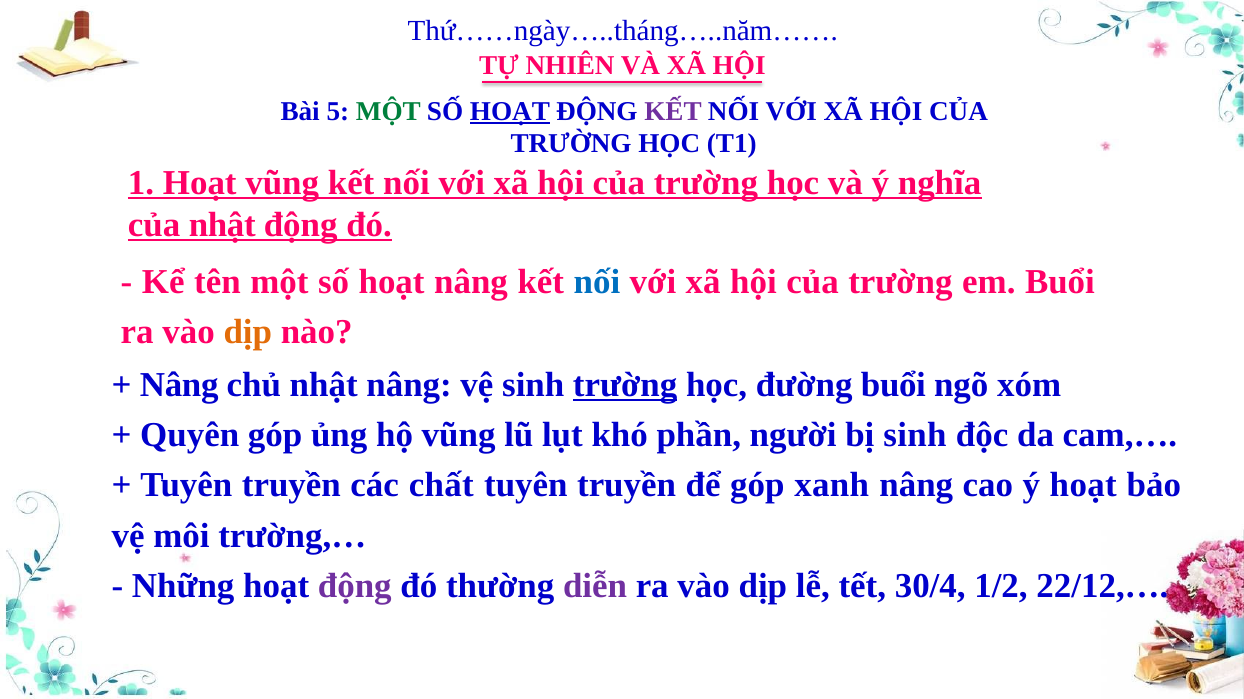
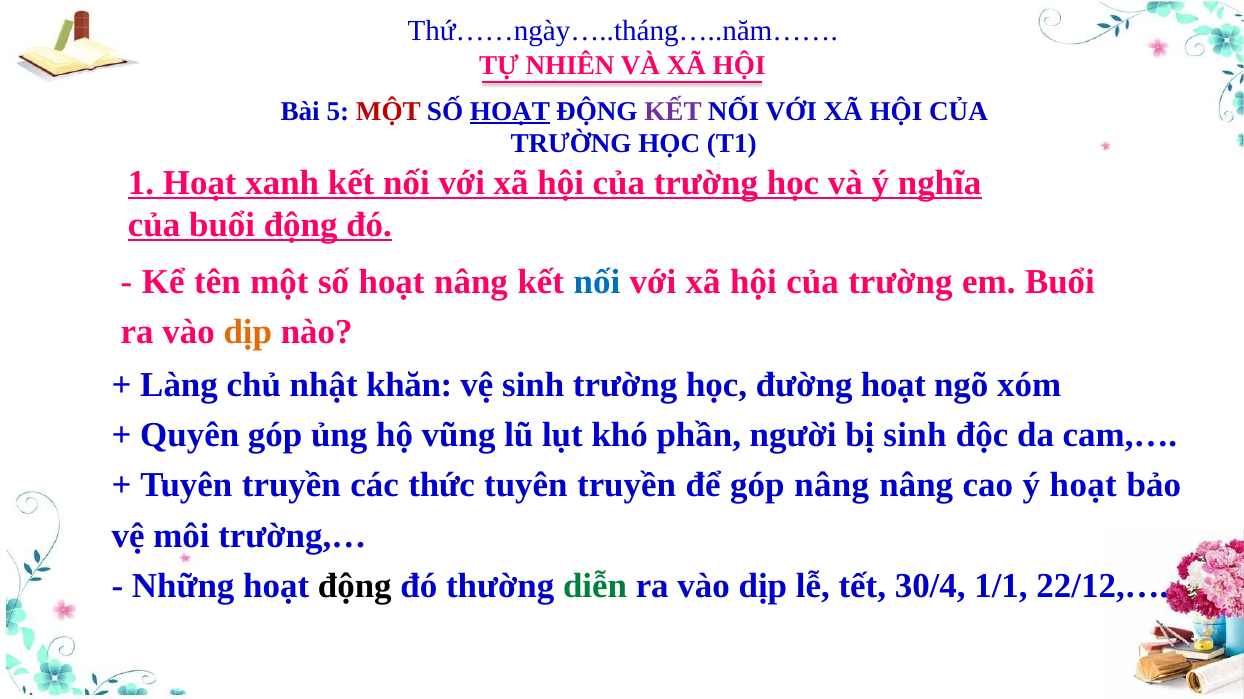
MỘT colour: green -> red (388, 111)
Hoạt vũng: vũng -> xanh (282, 183)
của nhật: nhật -> buổi (222, 225)
Nâng: Nâng -> Làng (179, 385)
nhật nâng: nâng -> khăn (409, 385)
trường underline: present -> none (625, 385)
đường buổi: buổi -> hoạt (893, 385)
chất: chất -> thức (442, 485)
góp xanh: xanh -> nâng (832, 485)
động colour: purple -> black (355, 586)
diễn colour: purple -> green (595, 586)
1/2: 1/2 -> 1/1 (1001, 586)
